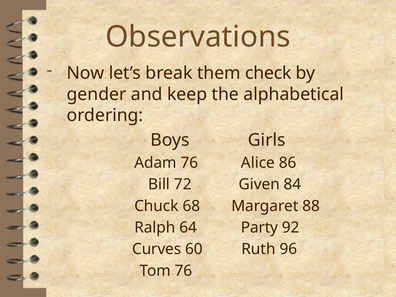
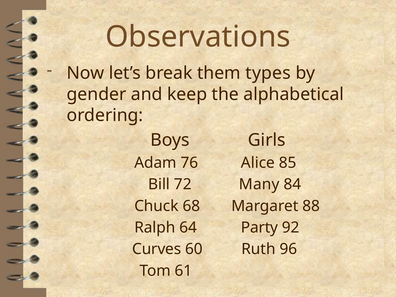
check: check -> types (268, 73)
86: 86 -> 85 (288, 163)
Given: Given -> Many (259, 184)
Tom 76: 76 -> 61 (184, 271)
